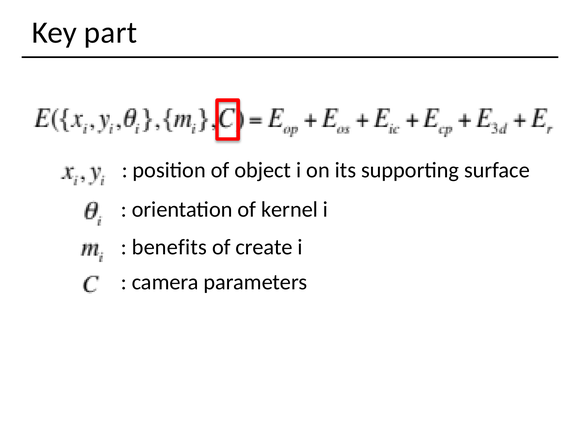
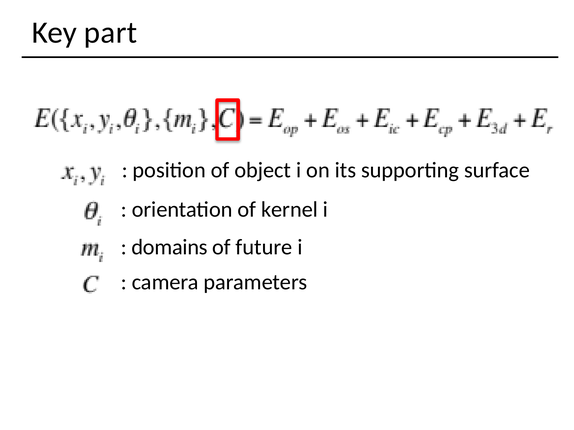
benefits: benefits -> domains (170, 248)
create: create -> future (264, 248)
